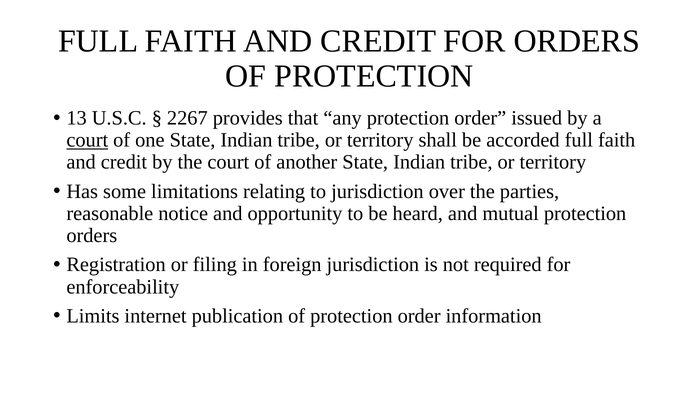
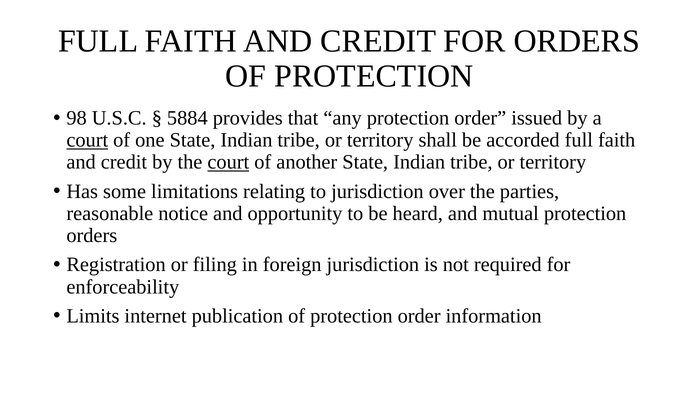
13: 13 -> 98 (77, 118)
2267: 2267 -> 5884 (187, 118)
court underline: none -> present (228, 162)
